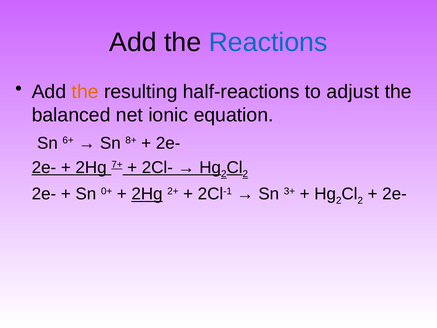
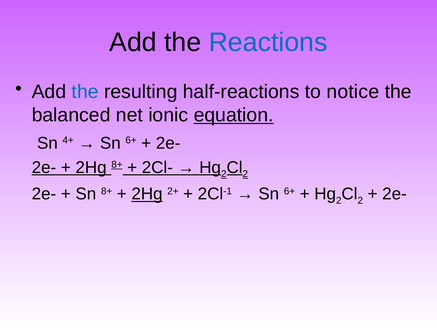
the colour: orange -> blue (85, 92)
adjust: adjust -> notice (353, 92)
equation underline: none -> present (234, 115)
6+: 6+ -> 4+ (68, 140)
8+: 8+ -> 6+ (131, 140)
2Hg 7+: 7+ -> 8+ (117, 165)
Sn 0+: 0+ -> 8+ (107, 191)
3+: 3+ -> 6+ (289, 191)
